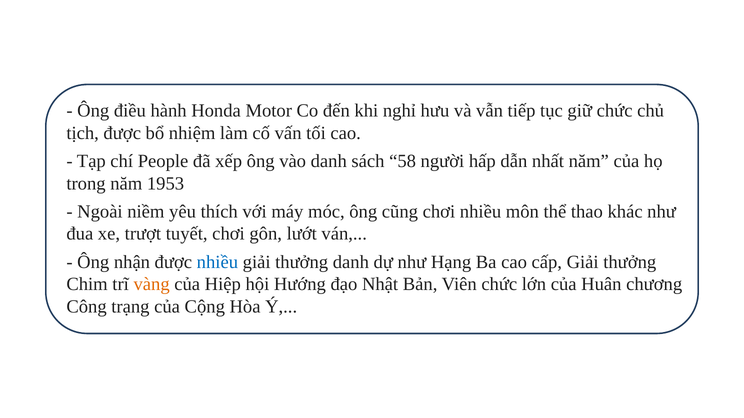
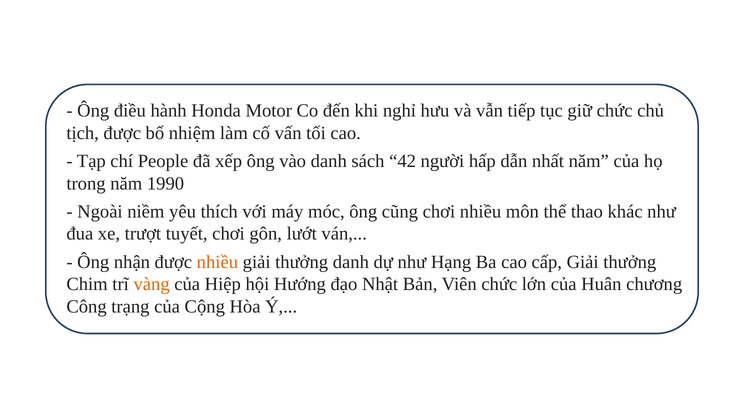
58: 58 -> 42 (403, 161)
1953: 1953 -> 1990 (166, 184)
nhiều colour: blue -> orange (217, 262)
